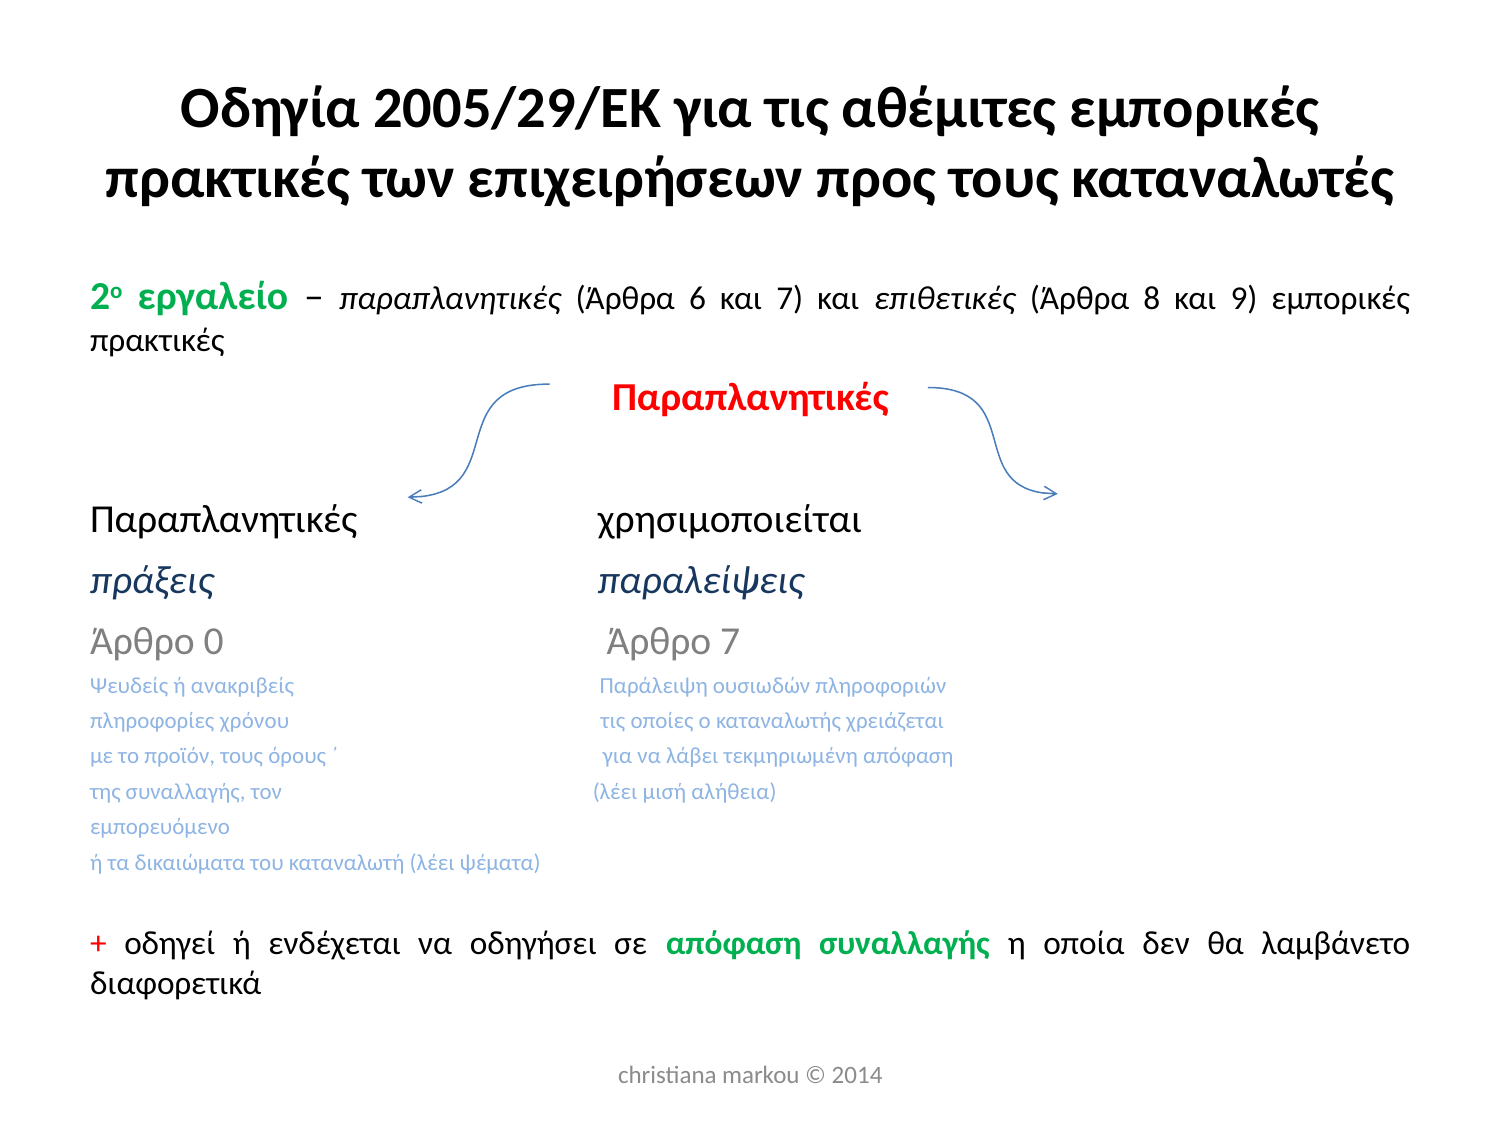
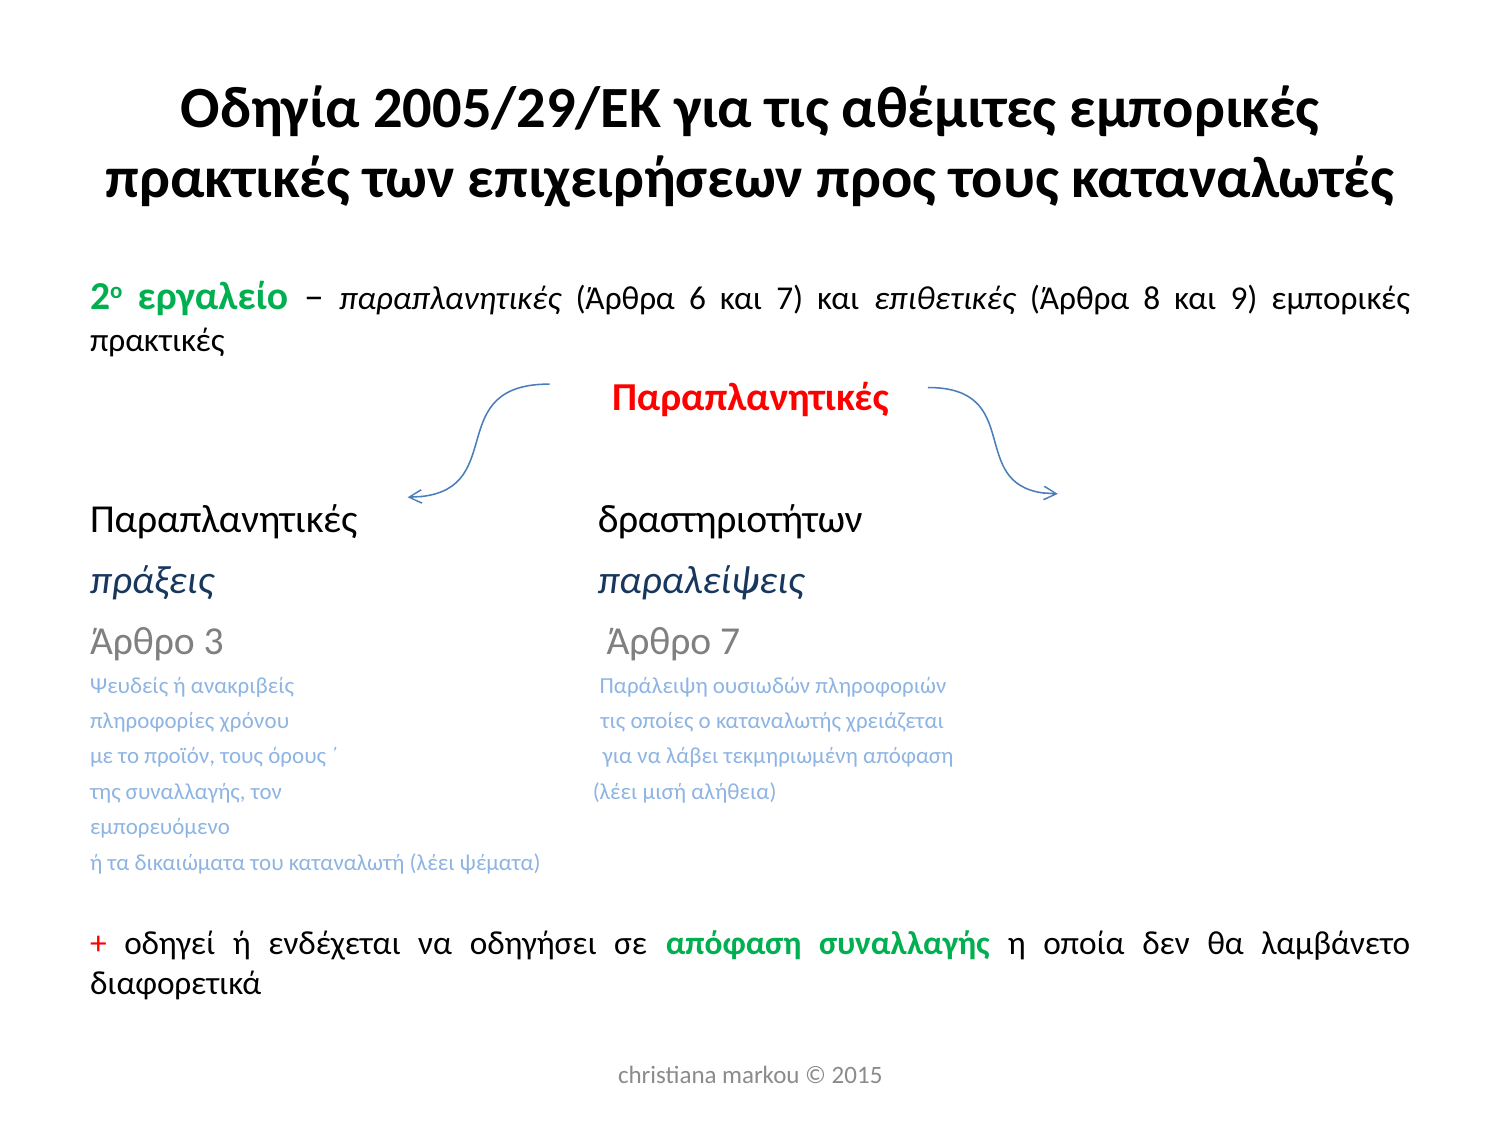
χρησιμοποιείται: χρησιμοποιείται -> δραστηριοτήτων (730, 519)
0: 0 -> 3 (214, 641)
2014: 2014 -> 2015 (857, 1075)
